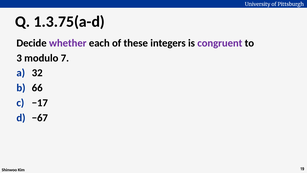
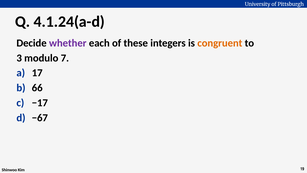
1.3.75(a-d: 1.3.75(a-d -> 4.1.24(a-d (69, 22)
congruent colour: purple -> orange (220, 43)
32: 32 -> 17 (37, 73)
